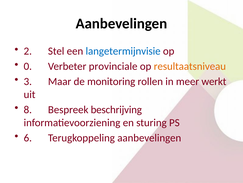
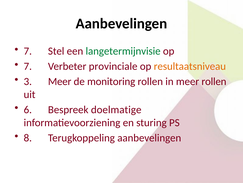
2: 2 -> 7 (28, 51)
langetermijnvisie colour: blue -> green (123, 51)
0: 0 -> 7 (28, 66)
3 Maar: Maar -> Meer (60, 81)
meer werkt: werkt -> rollen (214, 81)
8: 8 -> 6 (28, 109)
beschrijving: beschrijving -> doelmatige (116, 109)
6: 6 -> 8 (28, 137)
